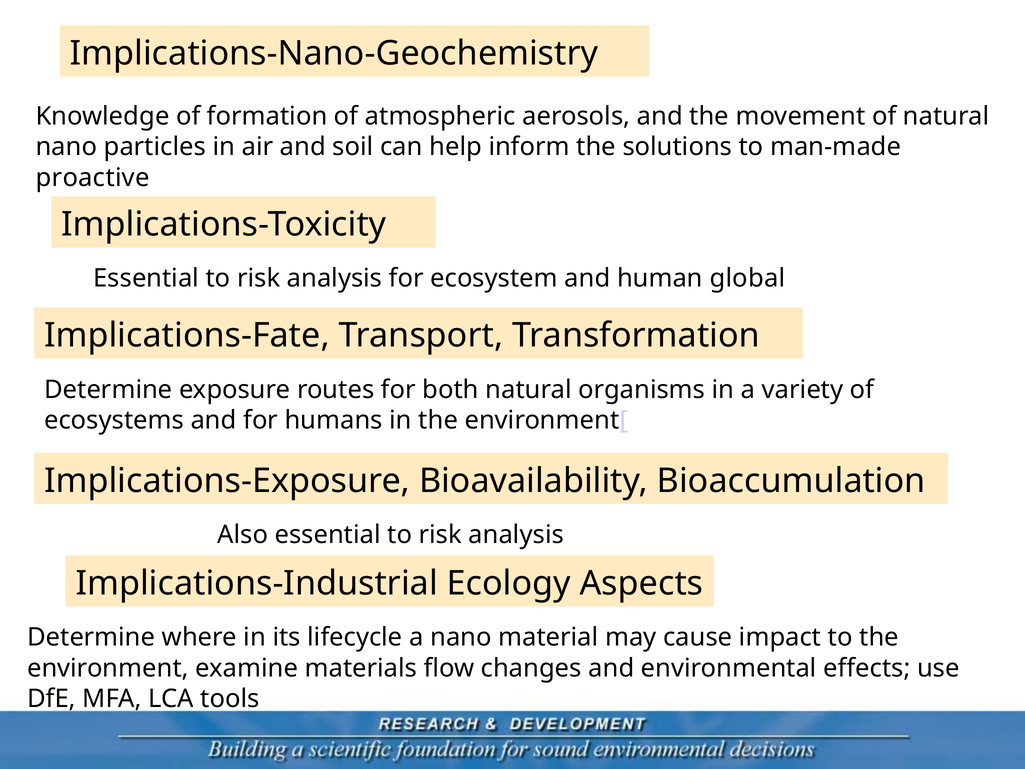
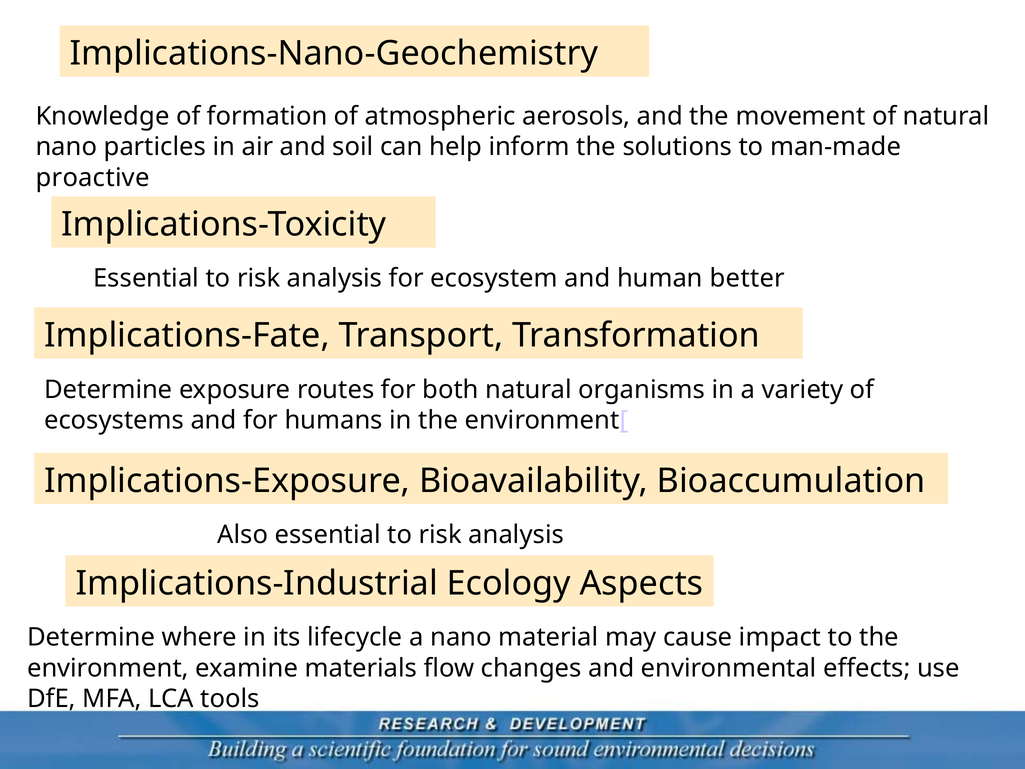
global: global -> better (747, 278)
